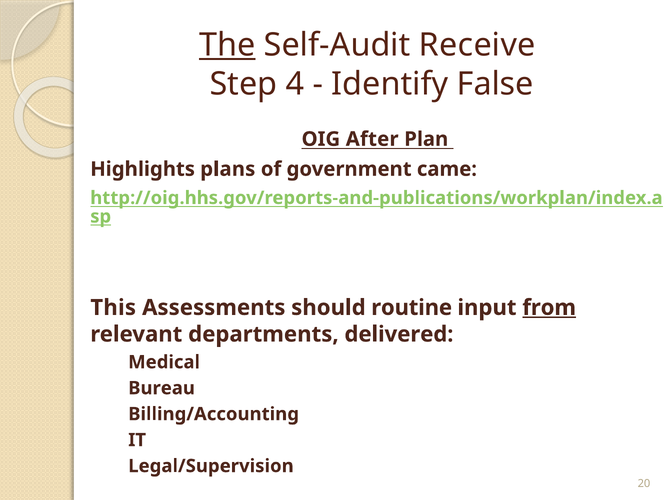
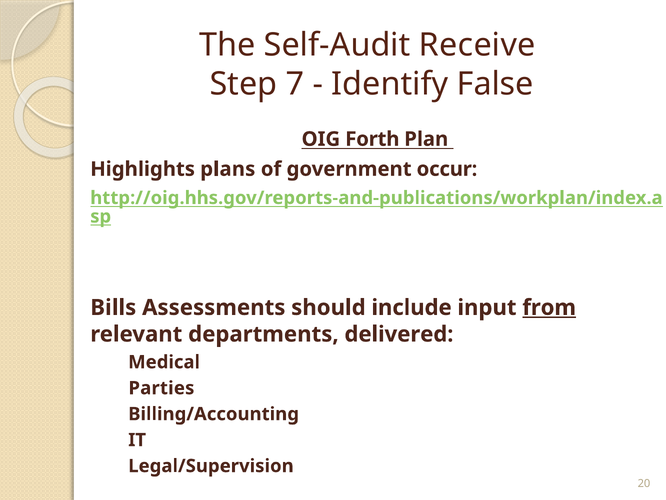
The underline: present -> none (227, 45)
4: 4 -> 7 (295, 84)
After: After -> Forth (372, 139)
came: came -> occur (447, 169)
This: This -> Bills (113, 307)
routine: routine -> include (412, 307)
Bureau: Bureau -> Parties (161, 388)
